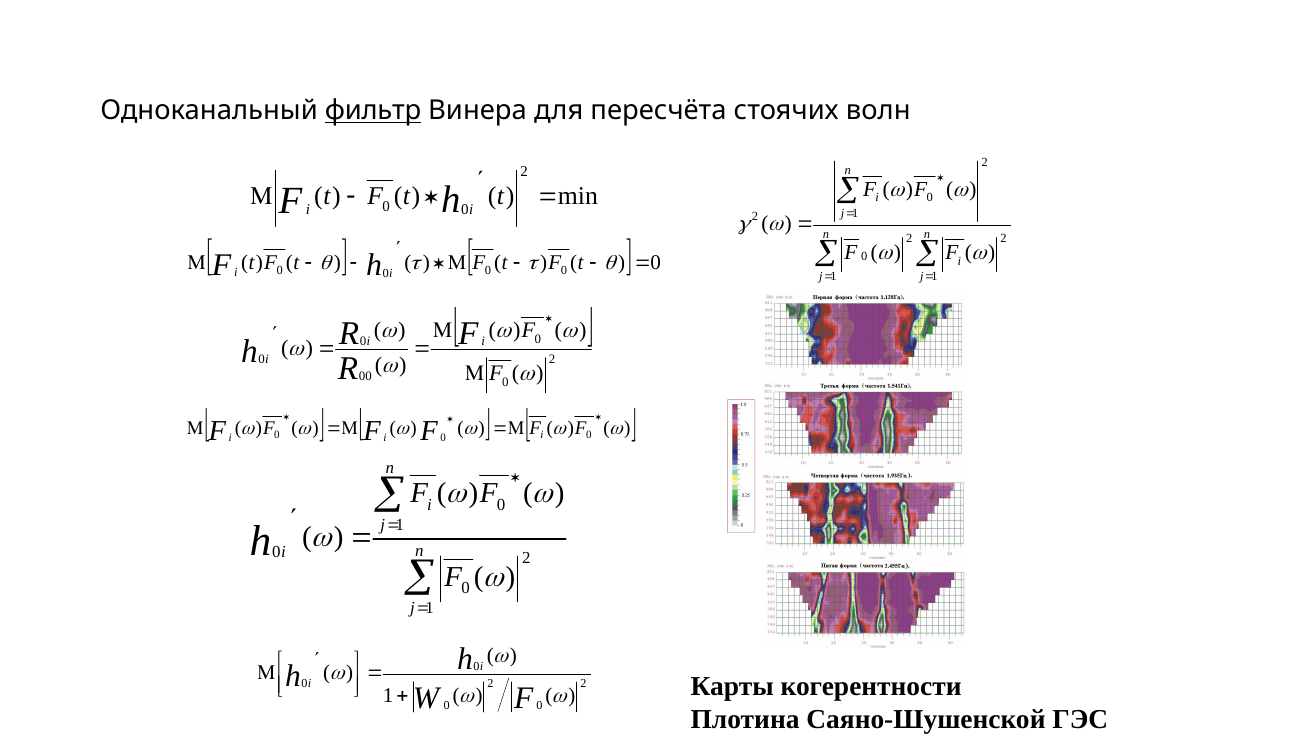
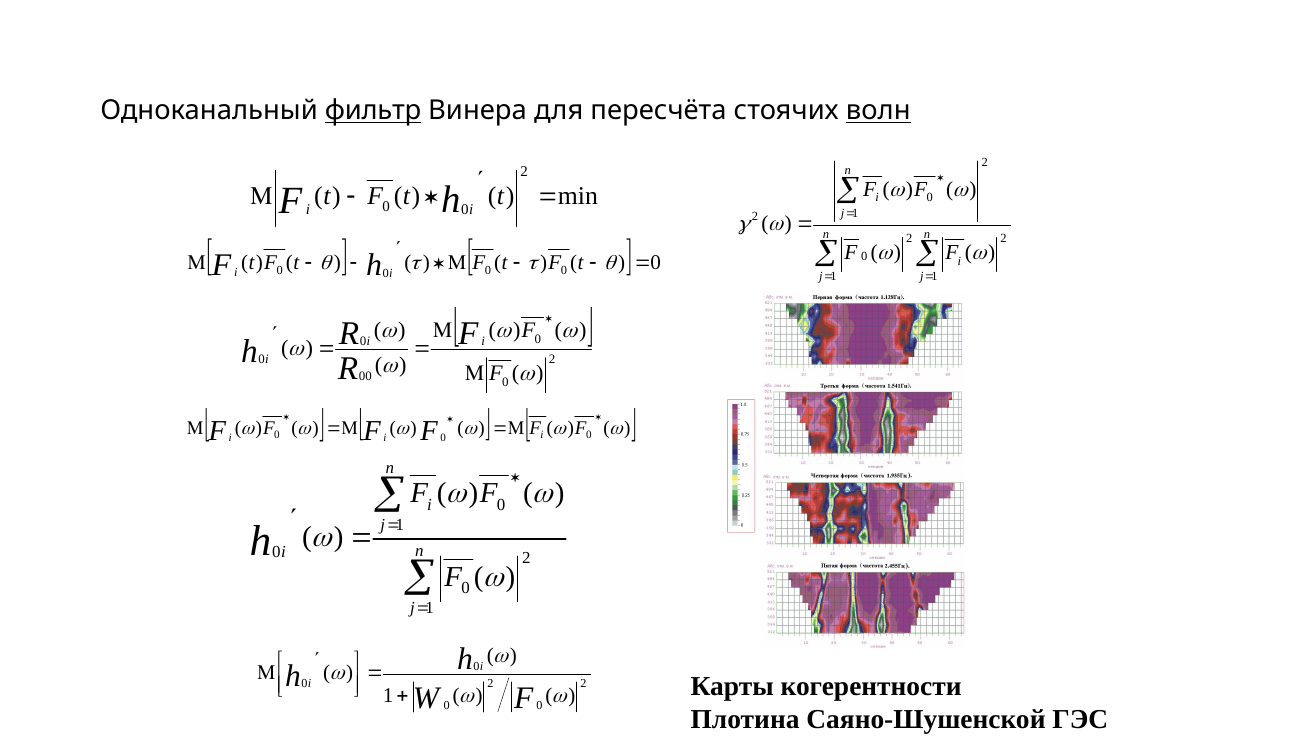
волн underline: none -> present (878, 111)
